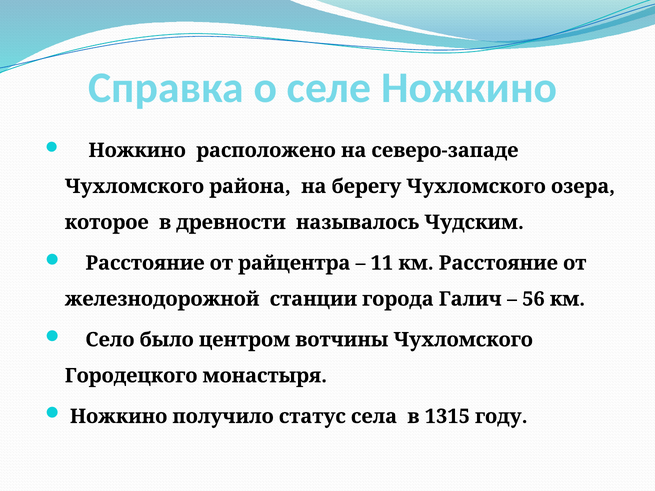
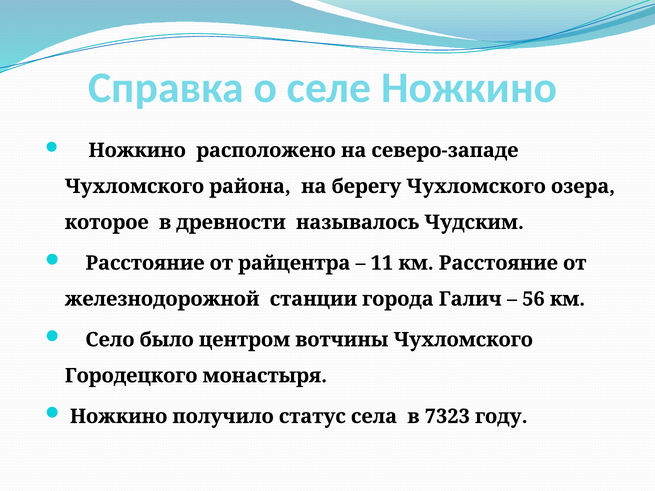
1315: 1315 -> 7323 (447, 417)
